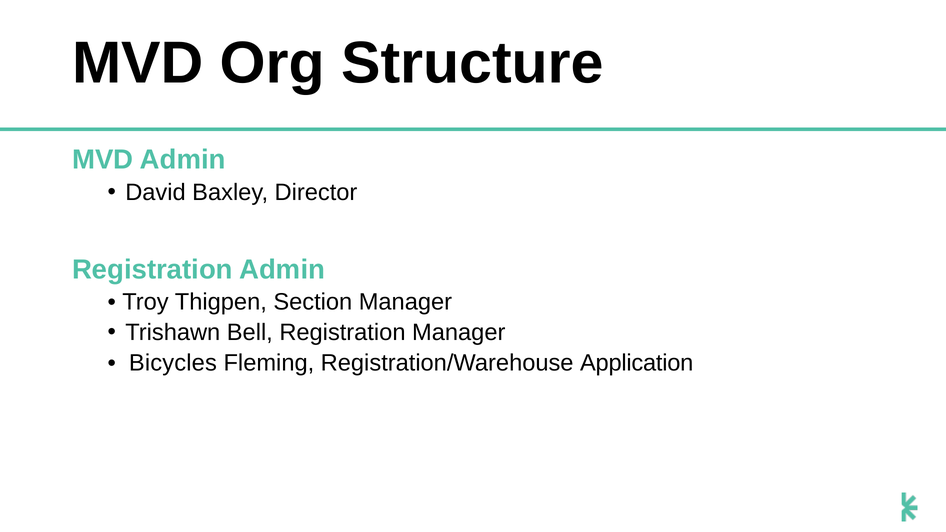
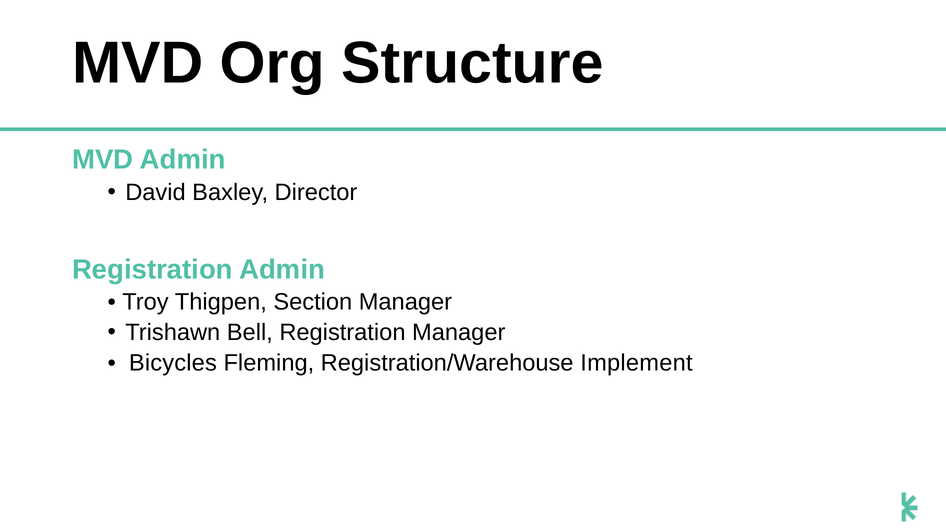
Application: Application -> Implement (636, 363)
